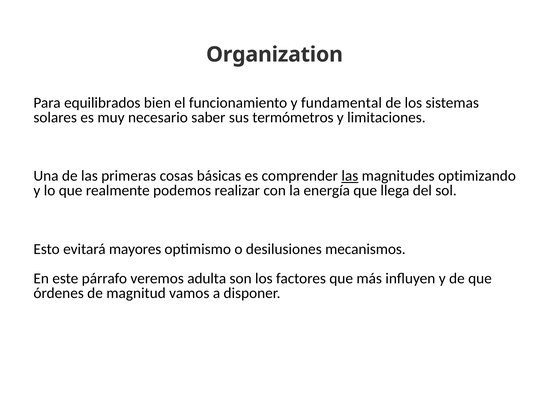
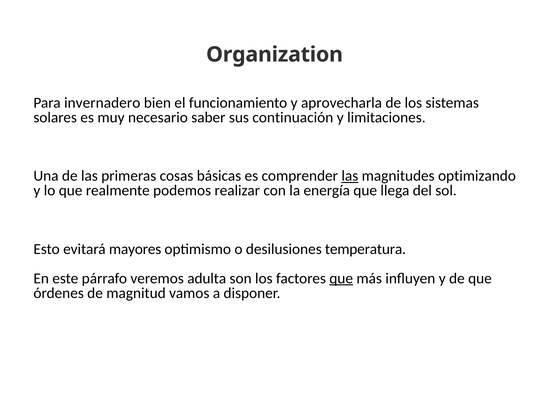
equilibrados: equilibrados -> invernadero (102, 103)
fundamental: fundamental -> aprovecharla (342, 103)
termómetros: termómetros -> continuación (293, 118)
mecanismos: mecanismos -> temperatura (365, 250)
que underline: none -> present (341, 279)
